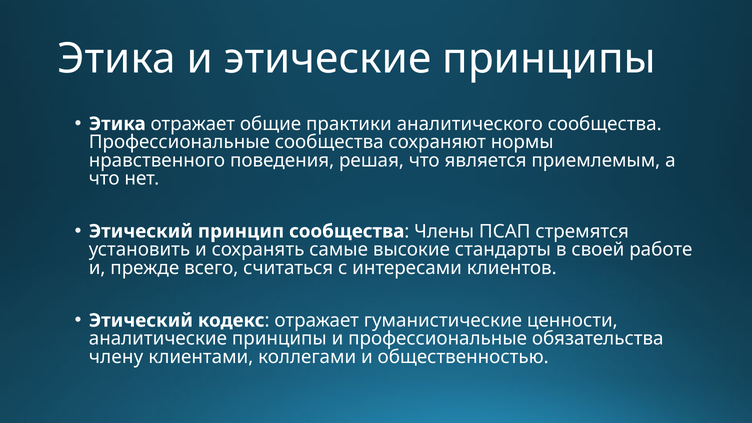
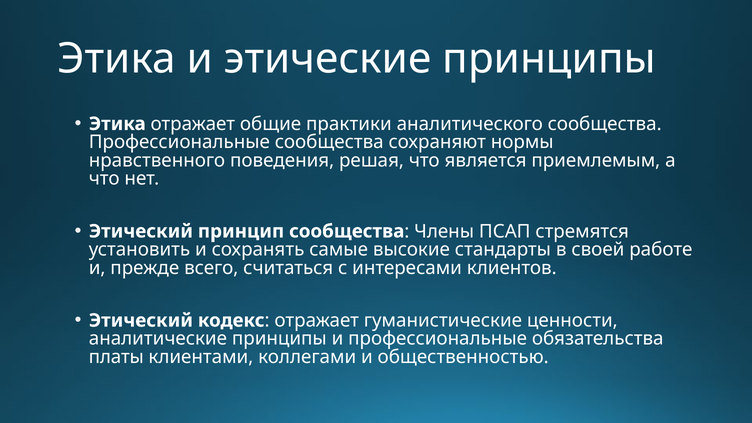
члену: члену -> платы (116, 357)
